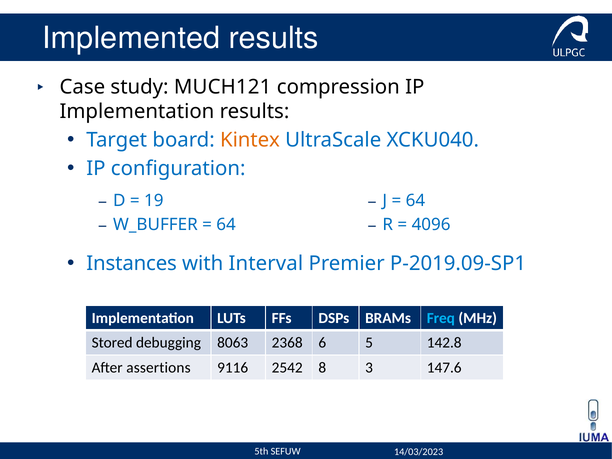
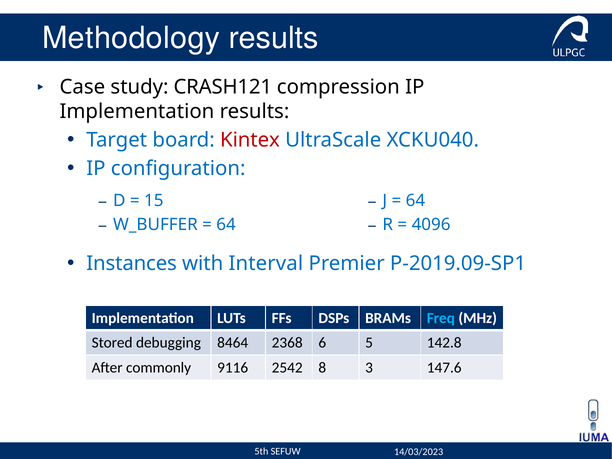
Implemented: Implemented -> Methodology (131, 38)
MUCH121: MUCH121 -> CRASH121 (223, 87)
Kintex colour: orange -> red (250, 140)
19: 19 -> 15 (154, 201)
8063: 8063 -> 8464 (233, 343)
assertions: assertions -> commonly (159, 368)
